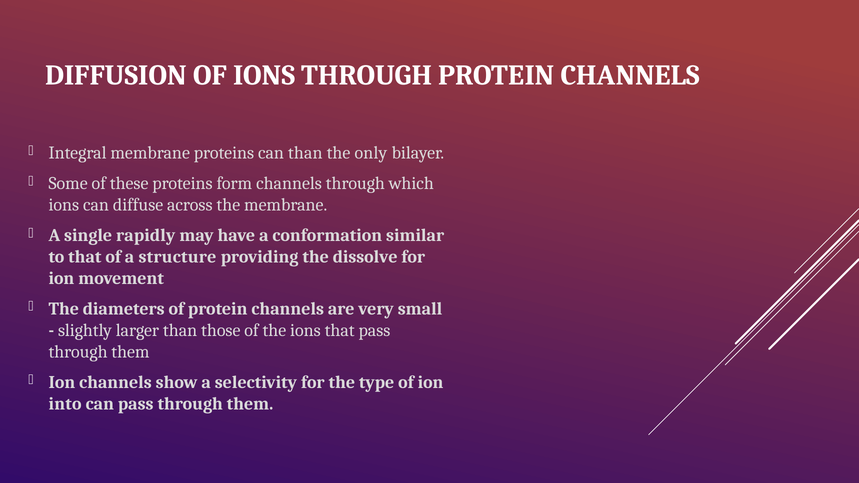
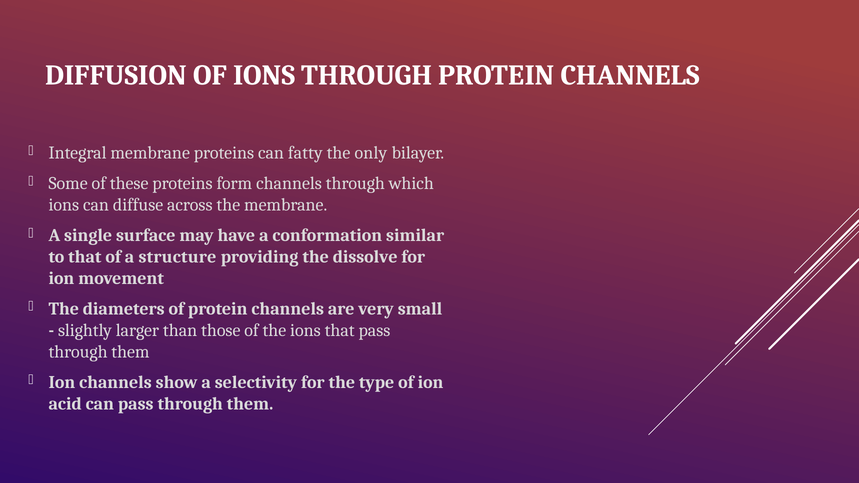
can than: than -> fatty (305, 153)
rapidly: rapidly -> surface (146, 236)
into: into -> acid (65, 404)
